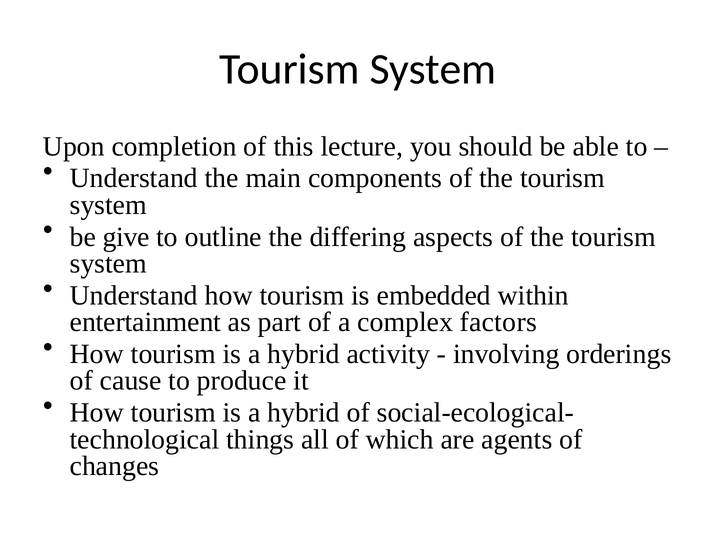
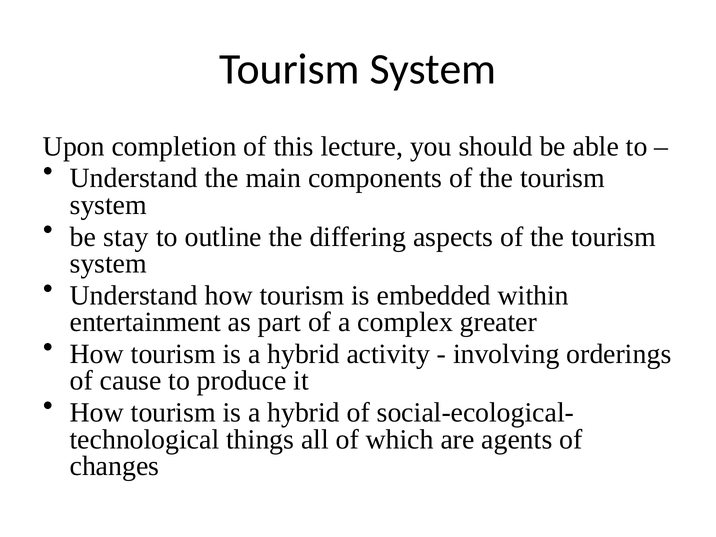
give: give -> stay (126, 237)
factors: factors -> greater (498, 322)
